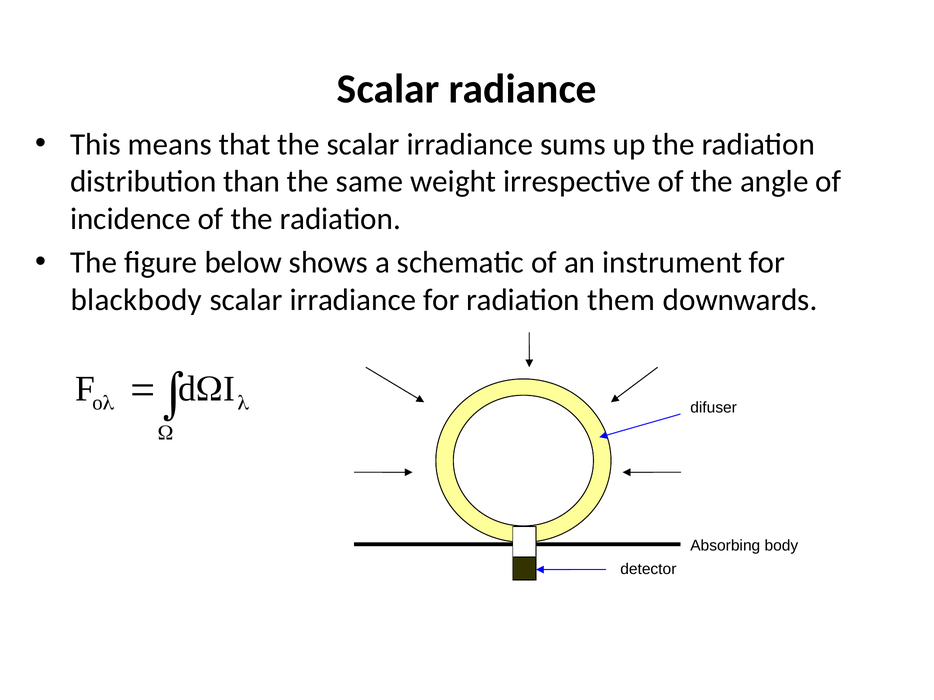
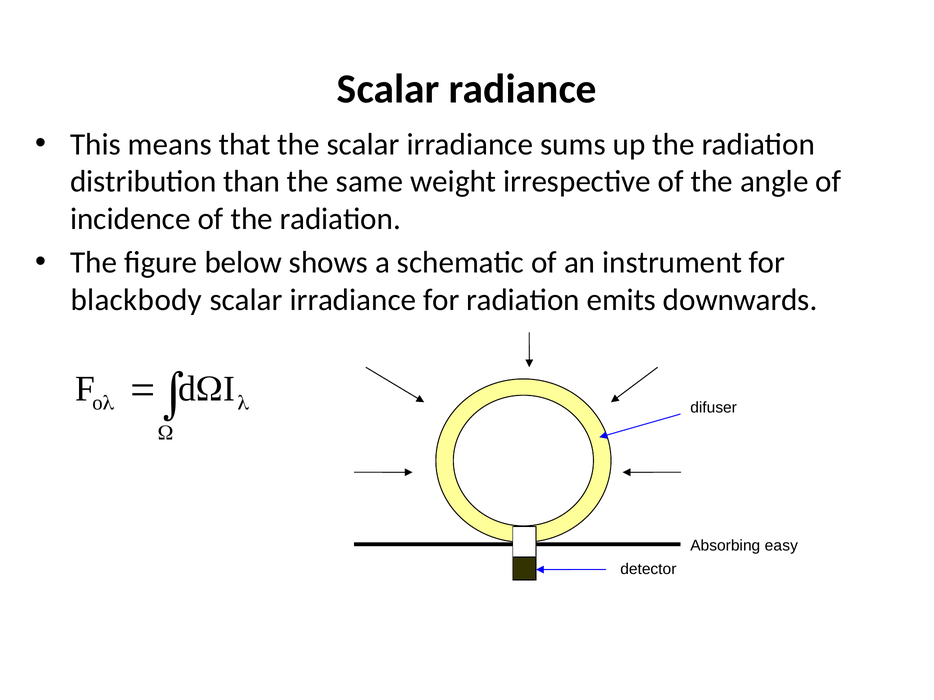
them: them -> emits (621, 300)
body: body -> easy (781, 546)
